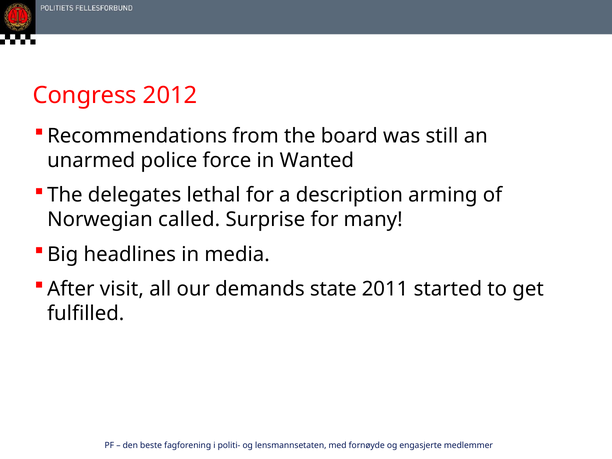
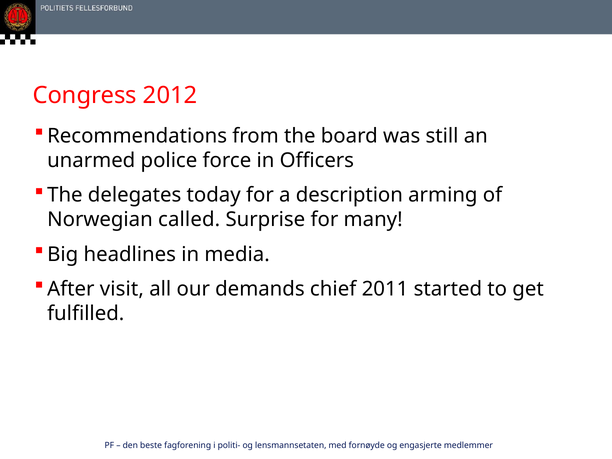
Wanted: Wanted -> Officers (317, 161)
lethal: lethal -> today (214, 195)
state: state -> chief (333, 289)
